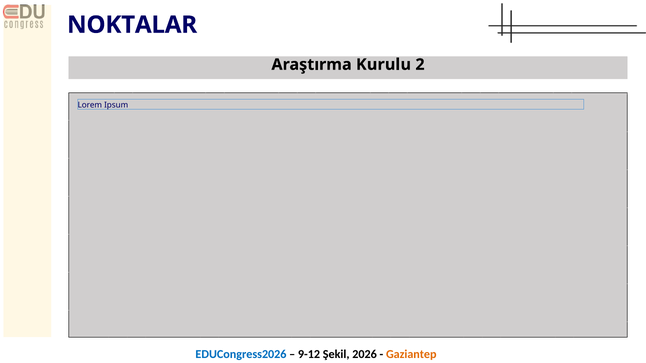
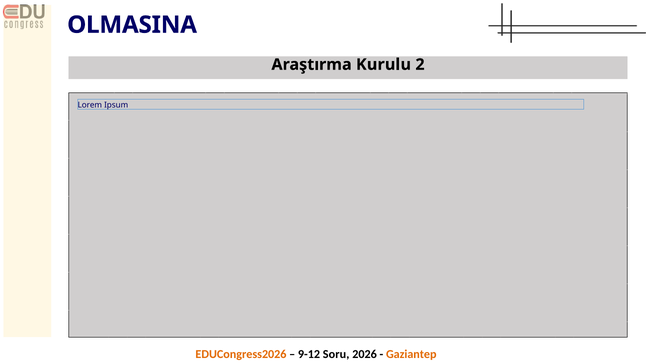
NOKTALAR: NOKTALAR -> OLMASINA (132, 25)
EDUCongress2026 colour: blue -> orange (241, 355)
Şekil: Şekil -> Soru (336, 355)
